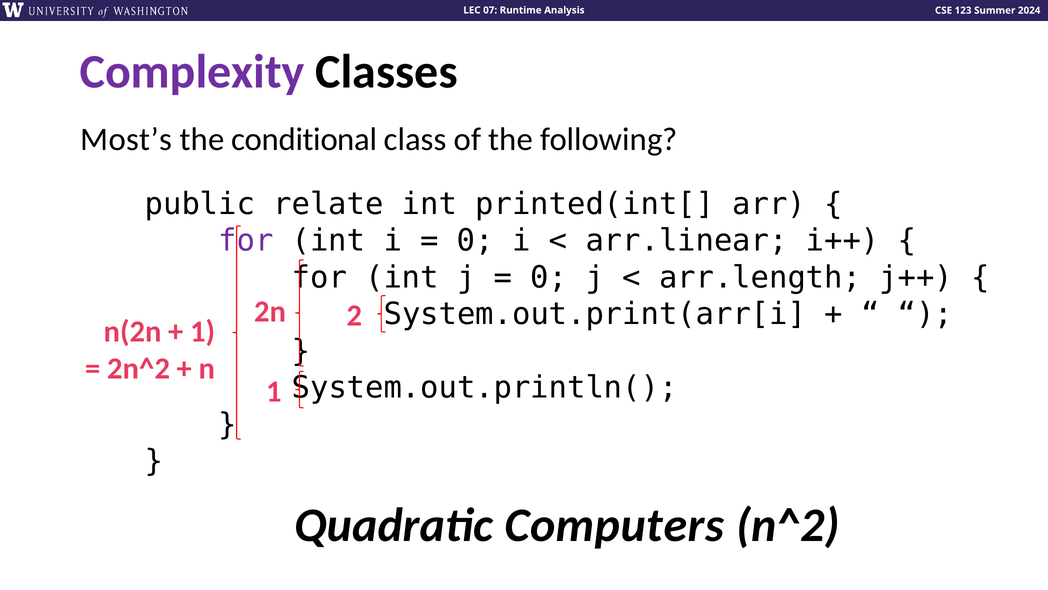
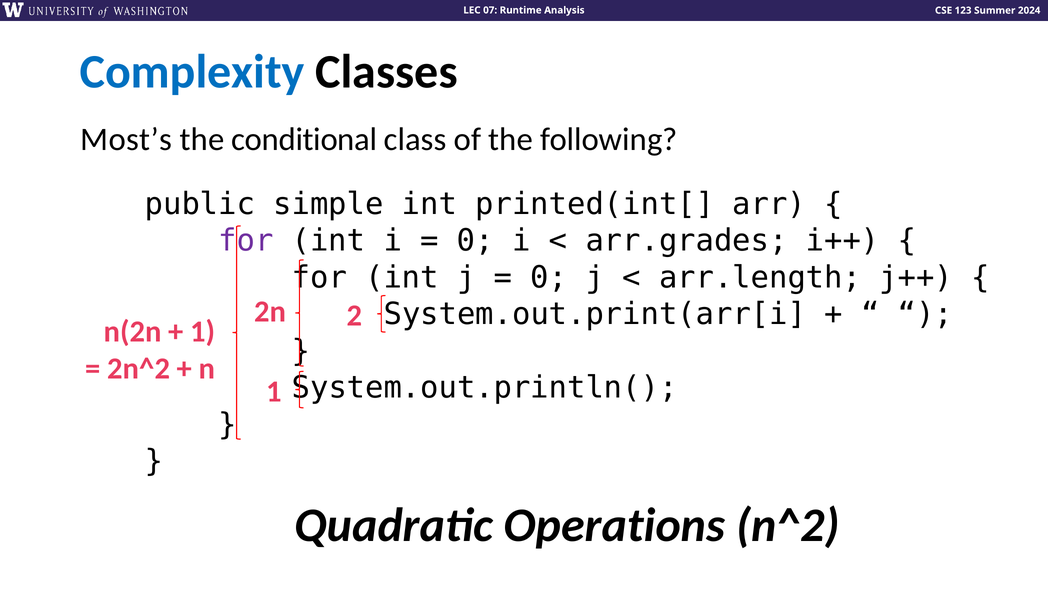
Complexity colour: purple -> blue (192, 72)
relate: relate -> simple (328, 204)
arr.linear: arr.linear -> arr.grades (687, 241)
Computers: Computers -> Operations (615, 525)
